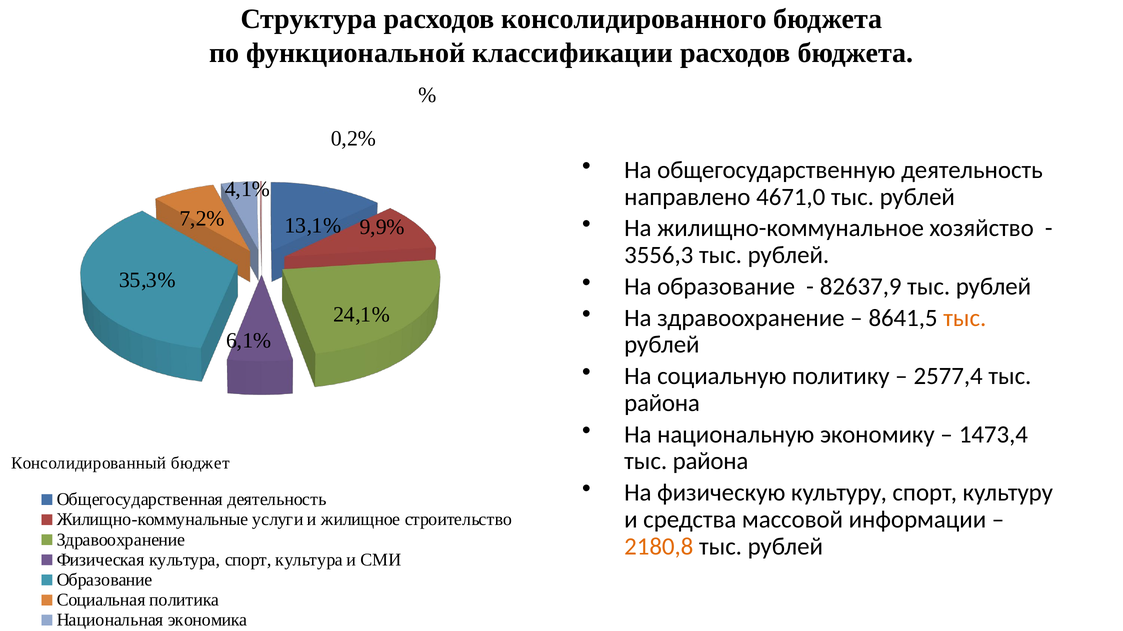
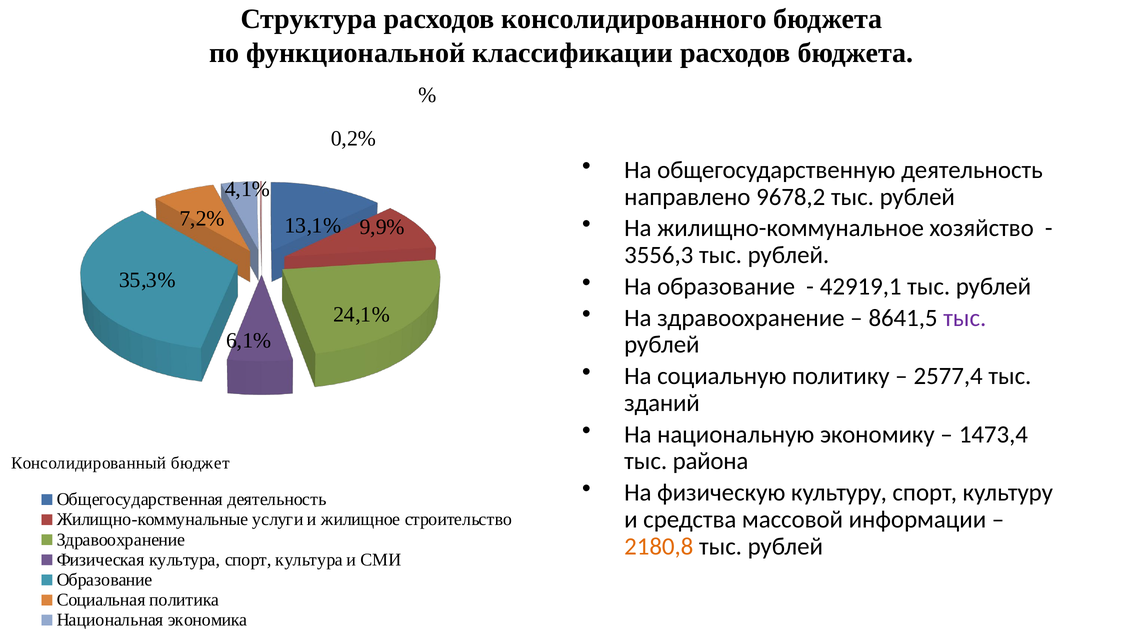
4671,0: 4671,0 -> 9678,2 (791, 197)
82637,9: 82637,9 -> 42919,1 (861, 287)
тыс colour: orange -> purple (965, 318)
района: района -> зданий (662, 403)
